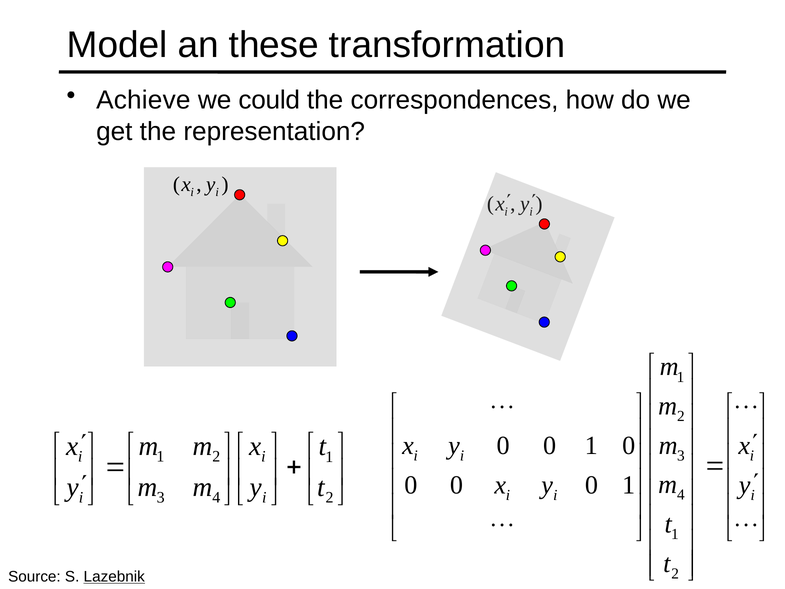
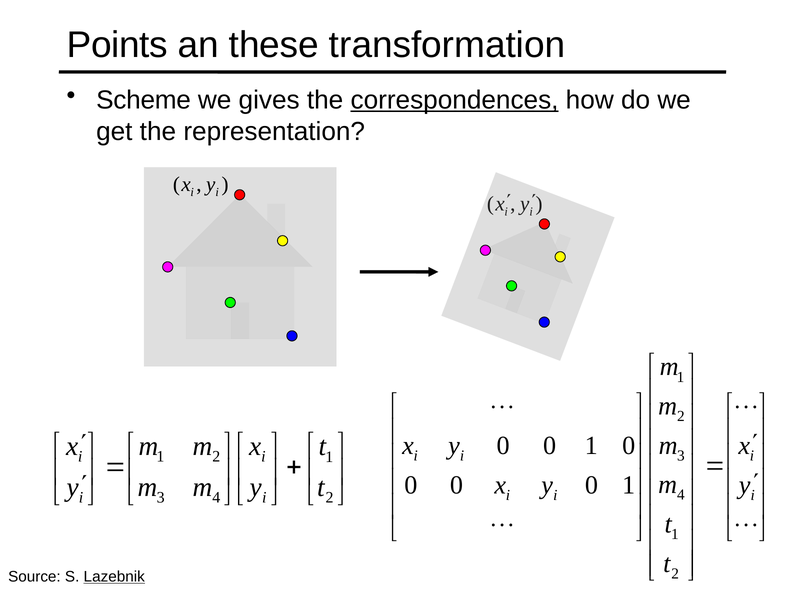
Model: Model -> Points (117, 45)
Achieve: Achieve -> Scheme (144, 100)
could: could -> gives (269, 100)
correspondences underline: none -> present (455, 100)
